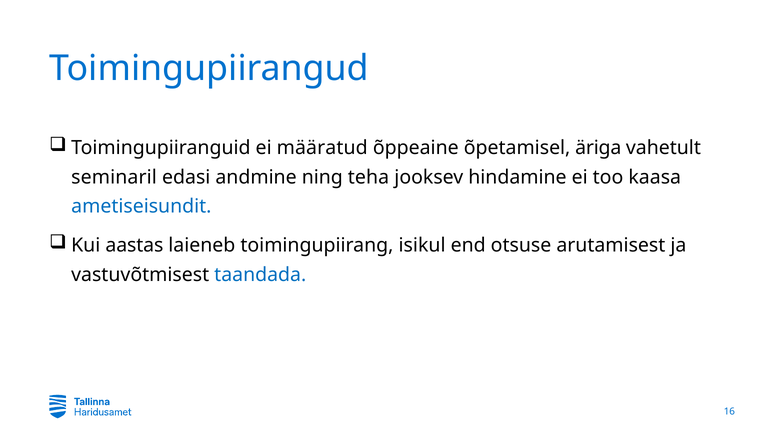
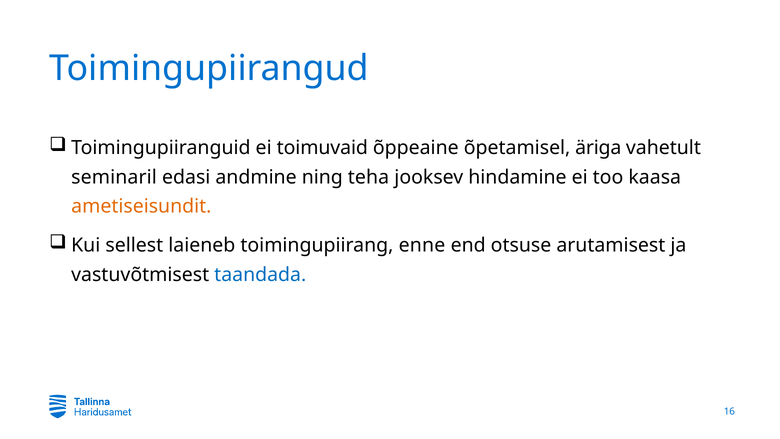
määratud: määratud -> toimuvaid (322, 148)
ametiseisundit colour: blue -> orange (141, 206)
aastas: aastas -> sellest (134, 245)
isikul: isikul -> enne (422, 245)
